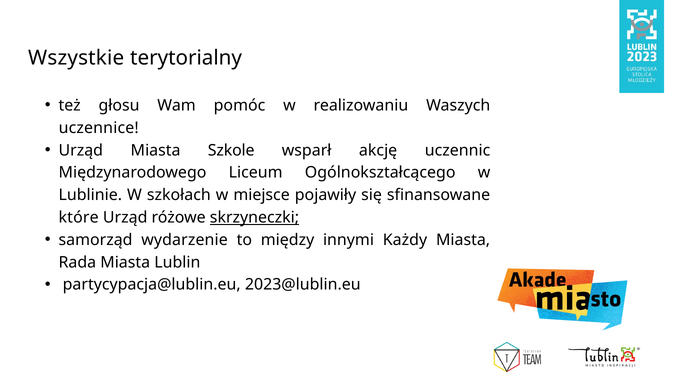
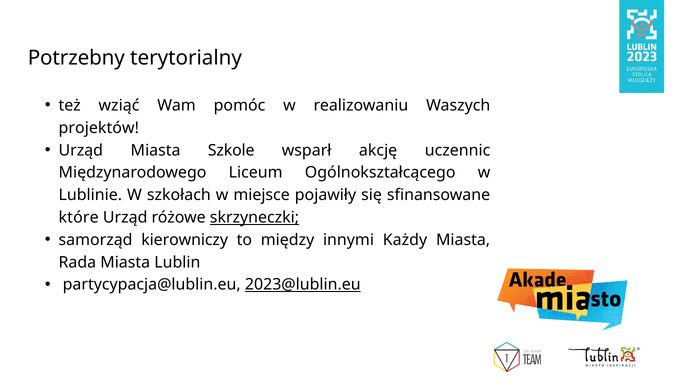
Wszystkie: Wszystkie -> Potrzebny (76, 58)
głosu: głosu -> wziąć (119, 105)
uczennice: uczennice -> projektów (99, 128)
wydarzenie: wydarzenie -> kierowniczy (185, 240)
2023@lublin.eu underline: none -> present (303, 284)
